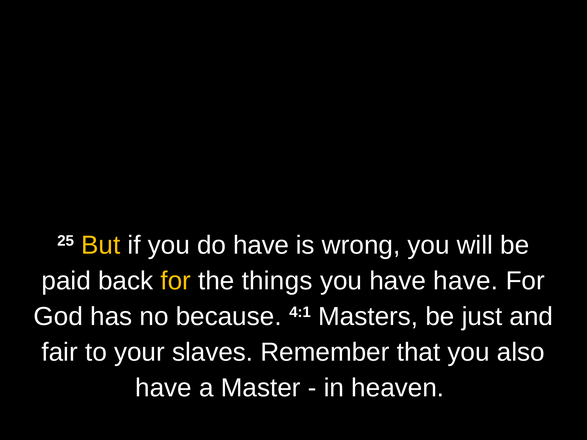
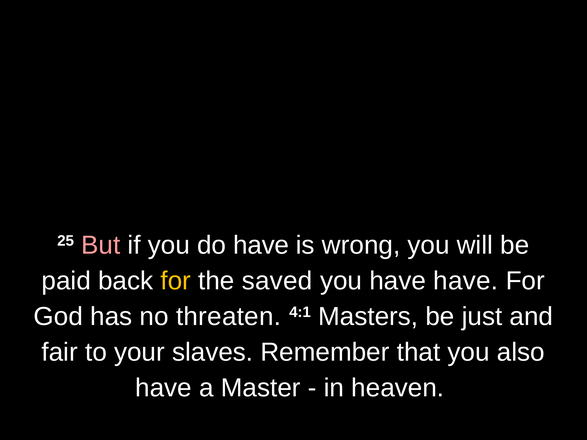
But colour: yellow -> pink (101, 245)
things: things -> saved (277, 281)
because: because -> threaten (229, 317)
